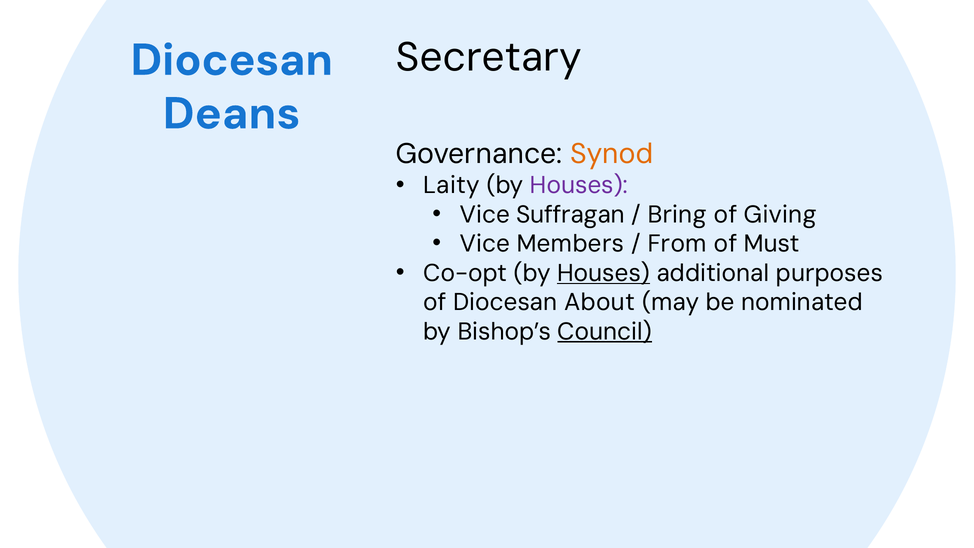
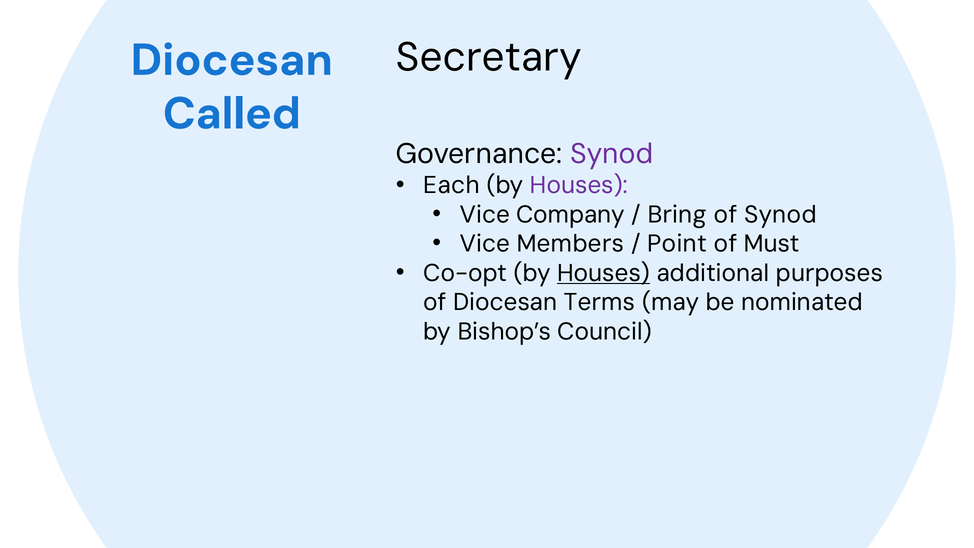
Deans: Deans -> Called (232, 114)
Synod colour: orange -> purple (612, 154)
Laity: Laity -> Each (452, 185)
Suffragan: Suffragan -> Company (571, 215)
of Giving: Giving -> Synod (780, 215)
From: From -> Point (677, 244)
About: About -> Terms (600, 302)
Council underline: present -> none (605, 331)
